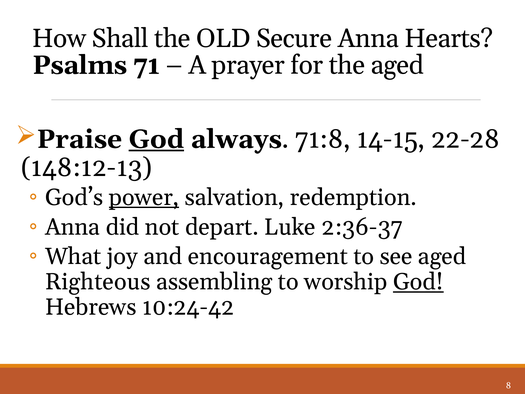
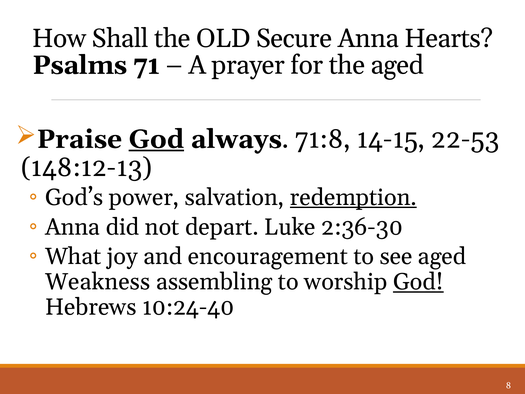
22-28: 22-28 -> 22-53 (465, 139)
power underline: present -> none (144, 197)
redemption underline: none -> present (353, 197)
2:36-37: 2:36-37 -> 2:36-30 (362, 227)
Righteous: Righteous -> Weakness (98, 282)
10:24-42: 10:24-42 -> 10:24-40 (188, 307)
